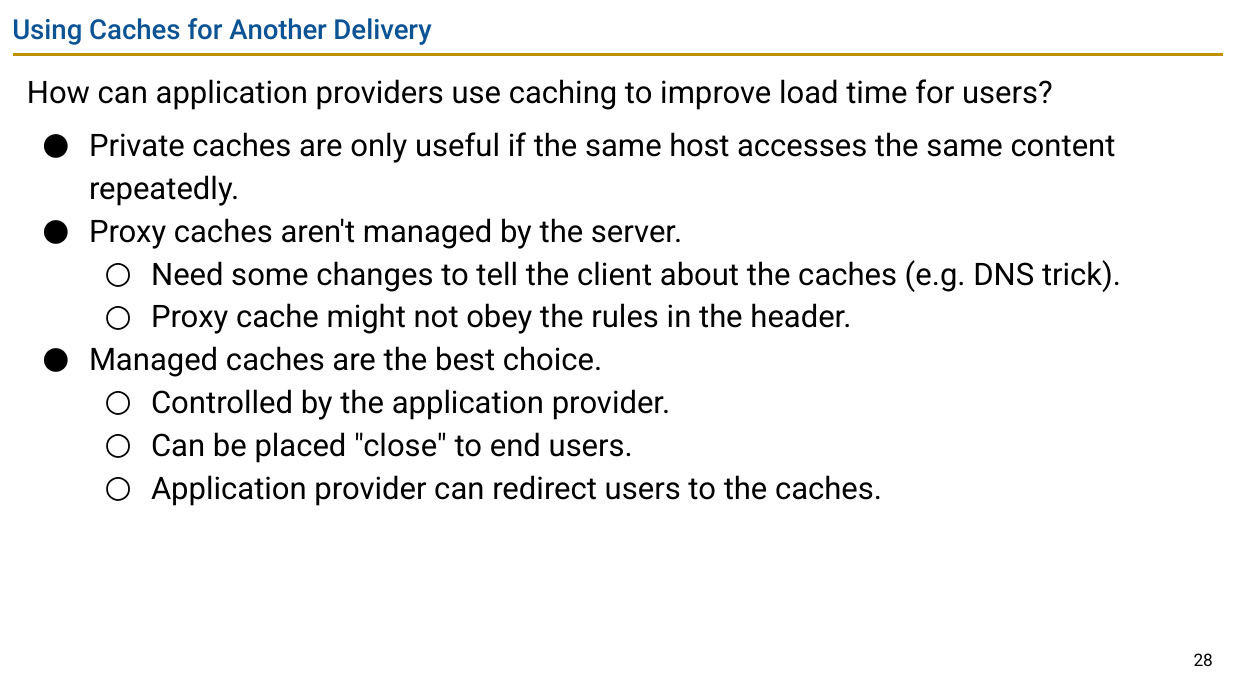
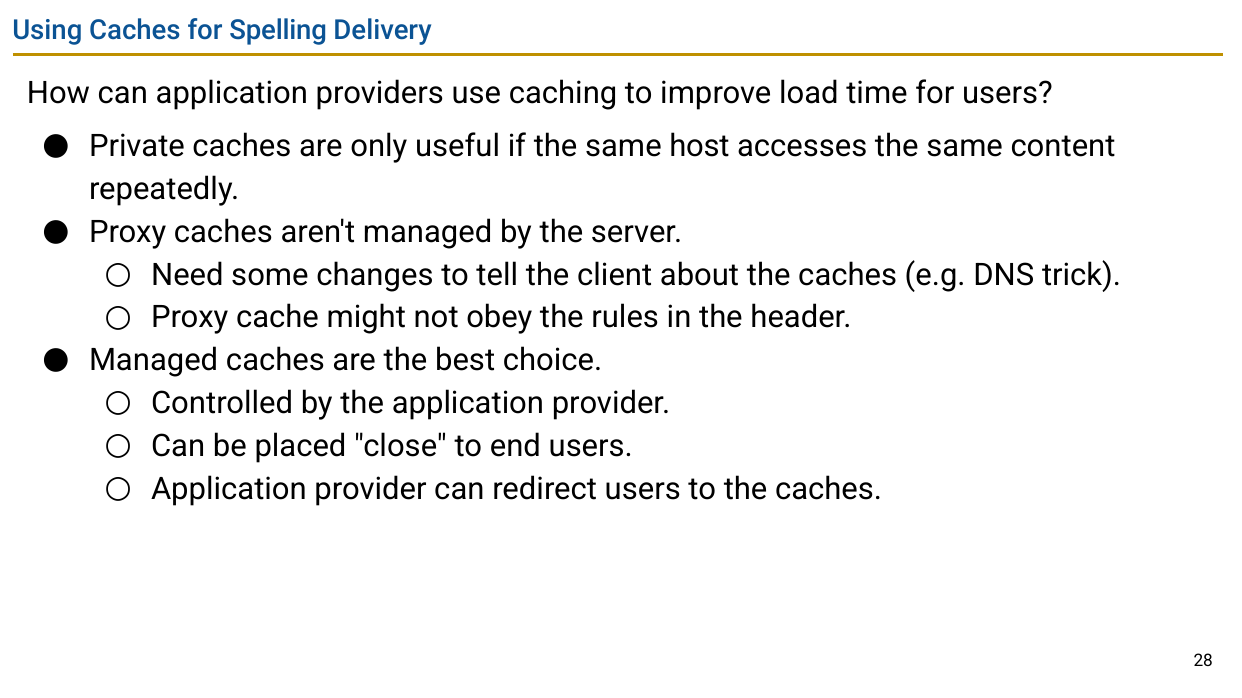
Another: Another -> Spelling (278, 31)
